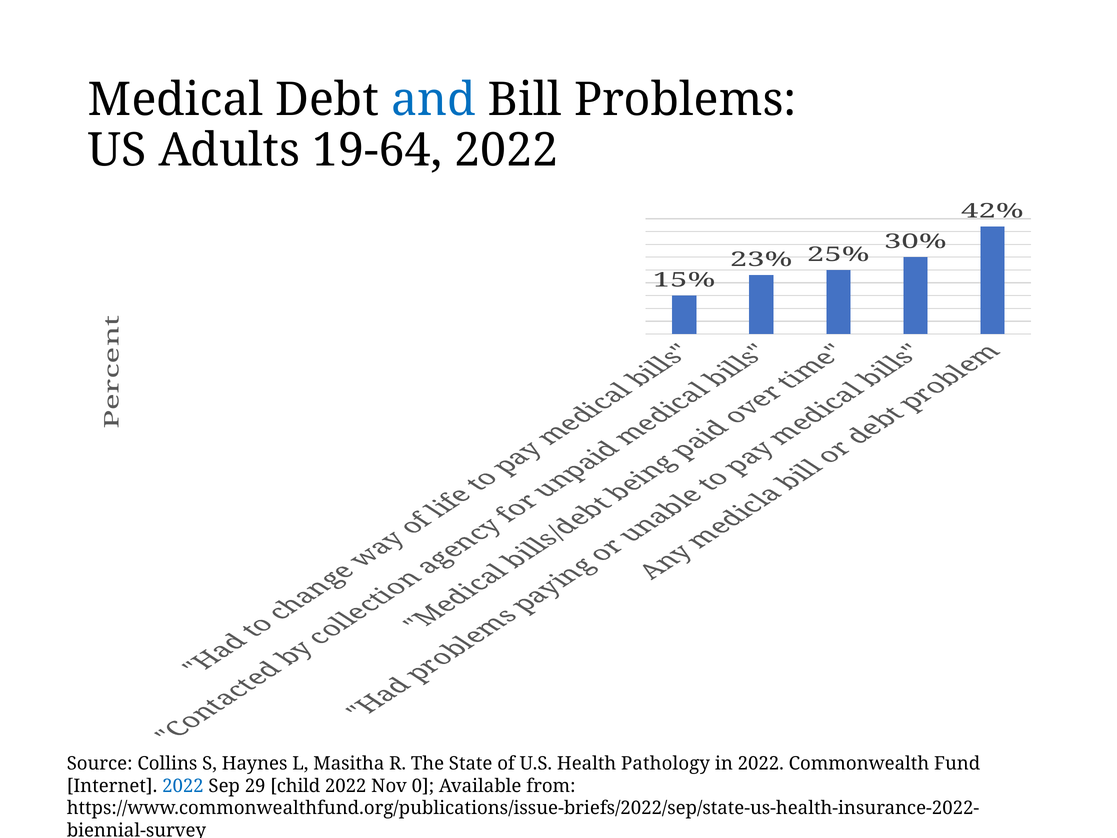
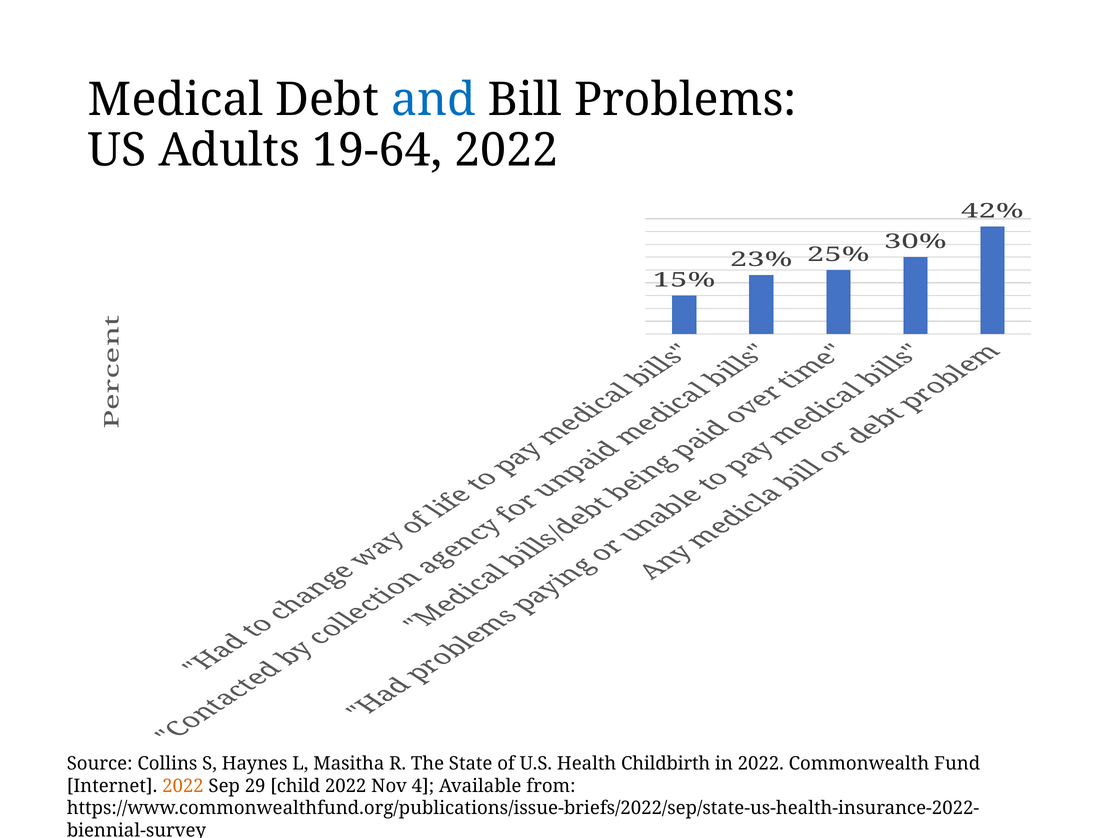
Pathology: Pathology -> Childbirth (666, 763)
2022 colour: blue -> orange (183, 786)
0: 0 -> 4 (423, 786)
